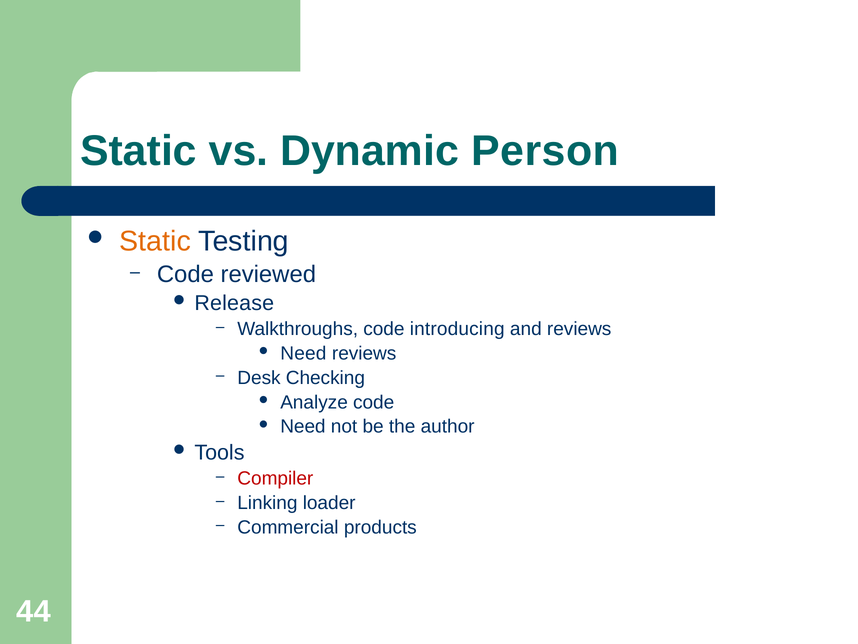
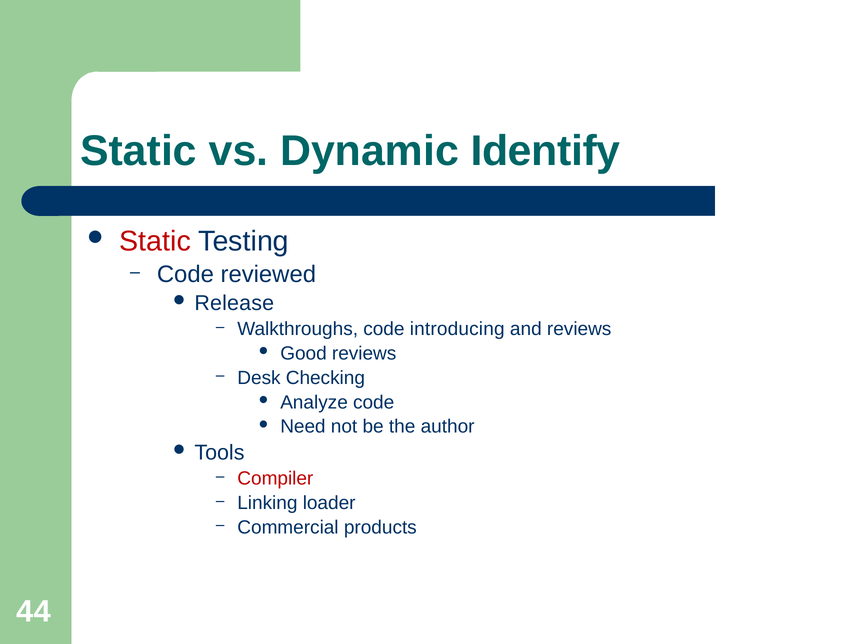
Person: Person -> Identify (545, 151)
Static colour: orange -> red (155, 241)
Need: Need -> Good (304, 353)
